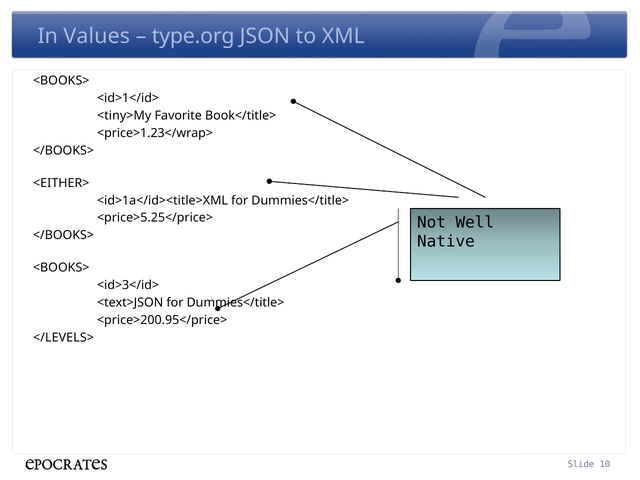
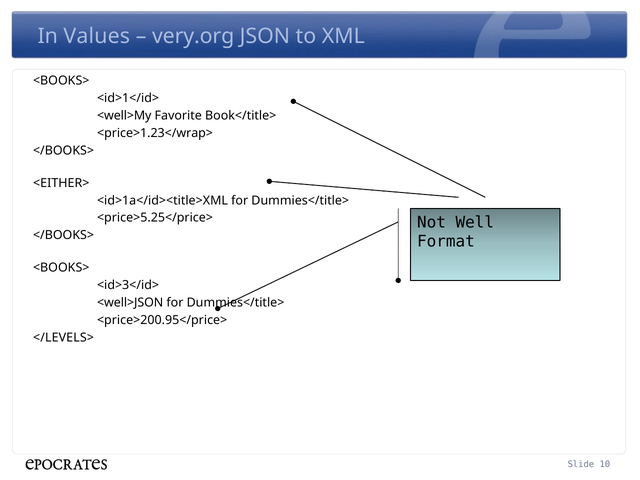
type.org: type.org -> very.org (193, 36)
<tiny>My: <tiny>My -> <well>My (124, 116)
Native: Native -> Format (446, 242)
<text>JSON: <text>JSON -> <well>JSON (130, 303)
